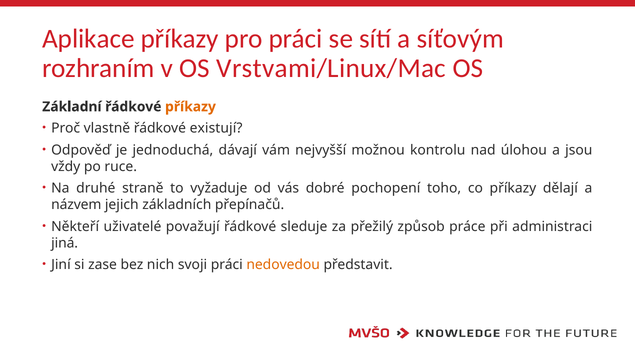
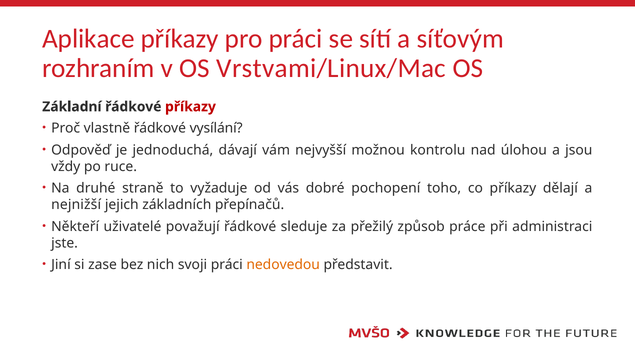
příkazy colour: orange -> red (190, 107)
existují: existují -> vysílání (216, 128)
názvem: názvem -> nejnižší (76, 205)
jiná: jiná -> jste (65, 243)
